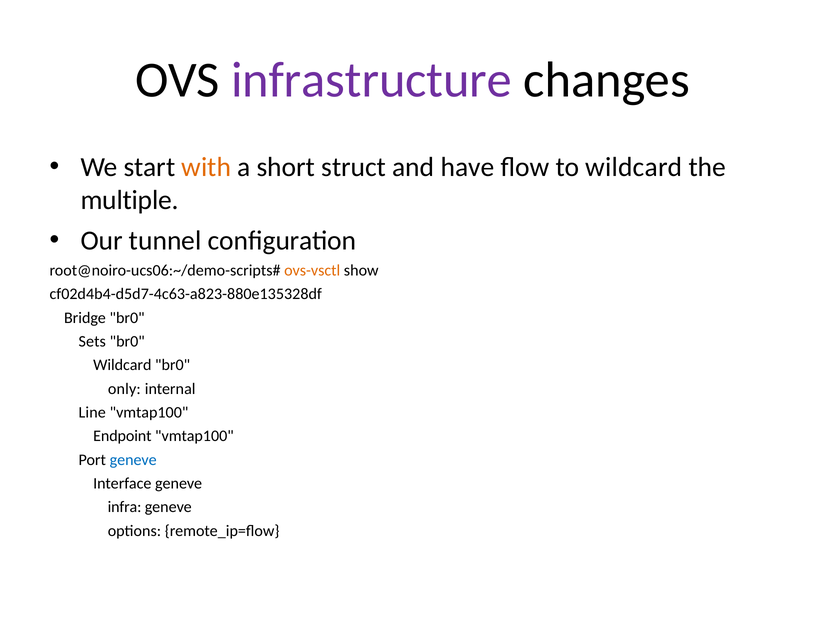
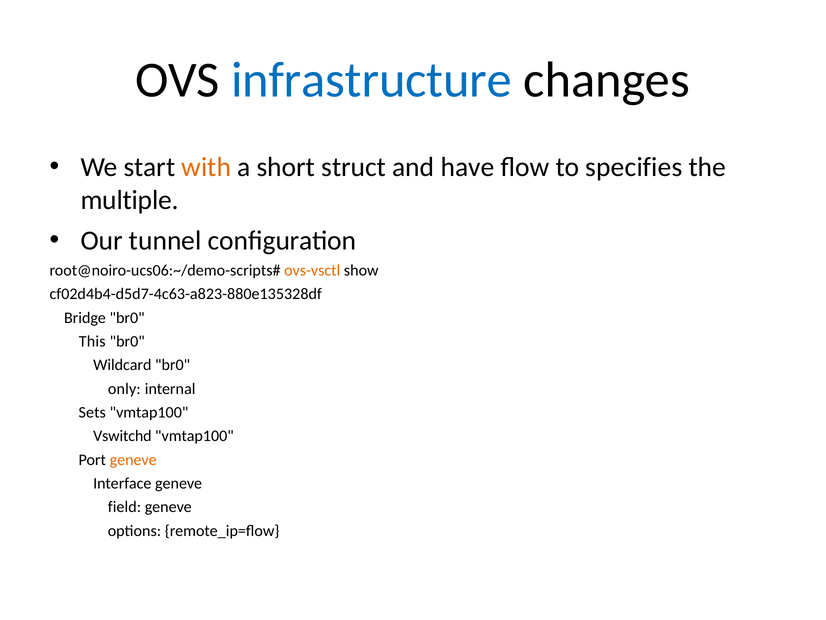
infrastructure colour: purple -> blue (372, 80)
to wildcard: wildcard -> specifies (634, 167)
Sets: Sets -> This (92, 341)
Line: Line -> Sets (92, 412)
Endpoint: Endpoint -> Vswitchd (122, 436)
geneve colour: blue -> orange (133, 459)
infra: infra -> field (124, 507)
